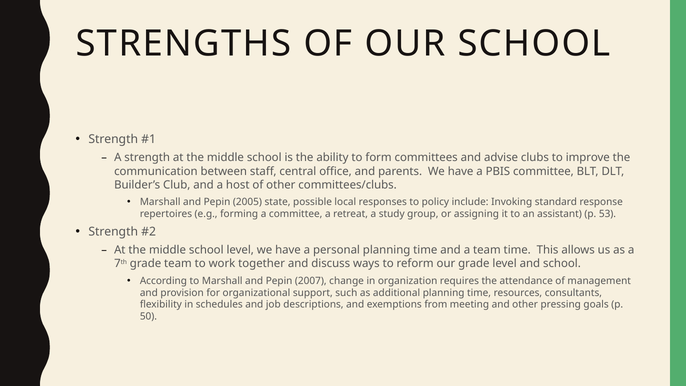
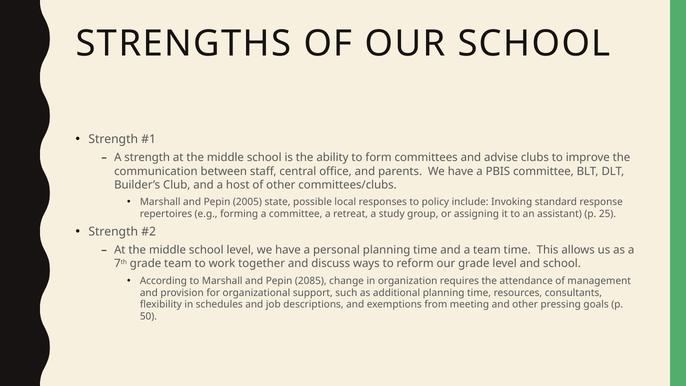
53: 53 -> 25 (607, 214)
2007: 2007 -> 2085 (311, 281)
